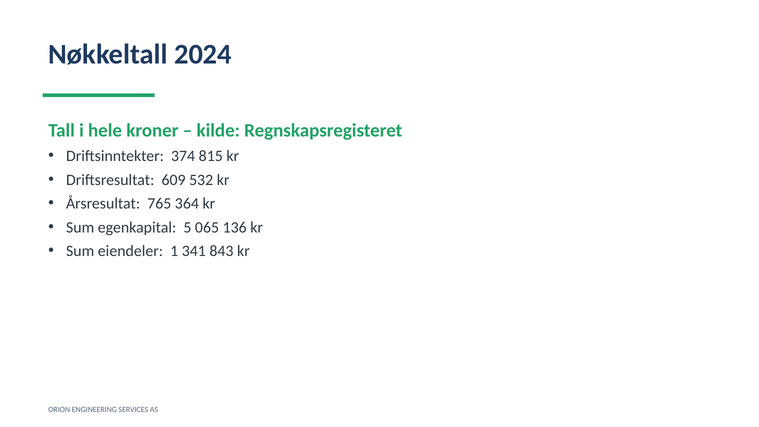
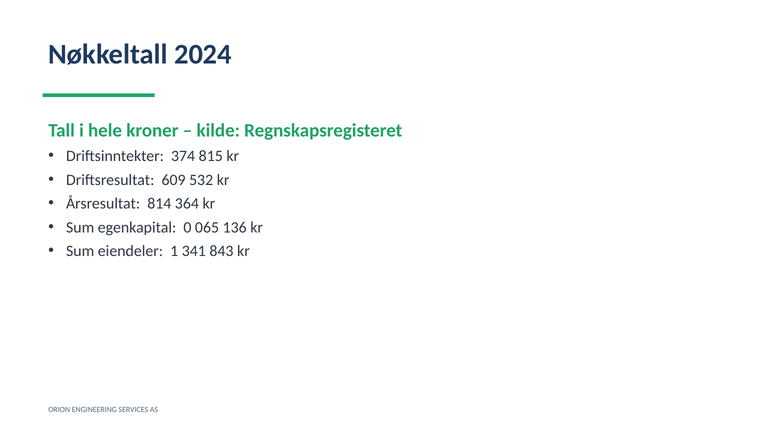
765: 765 -> 814 (159, 204)
5: 5 -> 0 (187, 227)
